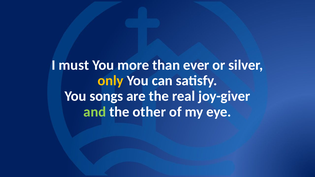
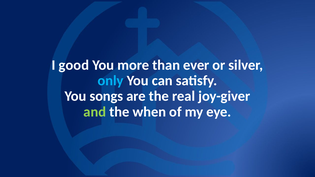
must: must -> good (74, 65)
only colour: yellow -> light blue (111, 81)
other: other -> when (149, 112)
